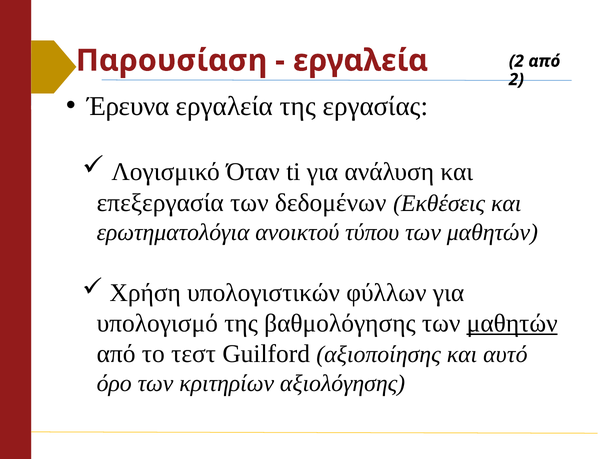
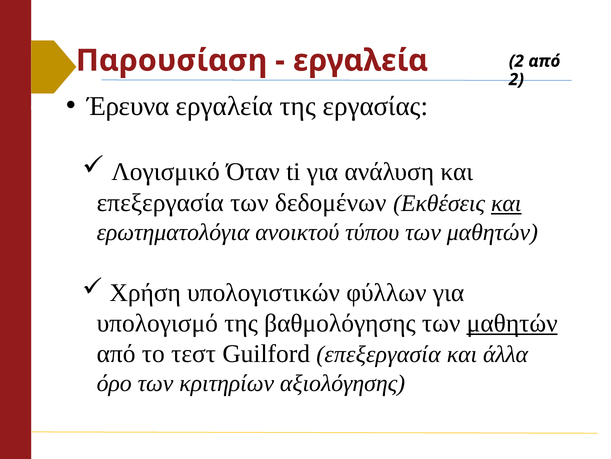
και underline: none -> present (506, 203)
Guilford αξιοποίησης: αξιοποίησης -> επεξεργασία (378, 354)
αυτό: αυτό -> άλλα (506, 354)
